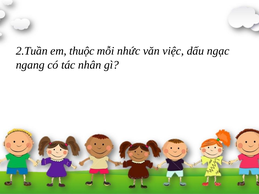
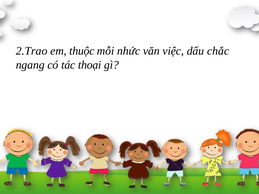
2.Tuần: 2.Tuần -> 2.Trao (32, 51)
ngạc: ngạc -> chắc (218, 51)
nhân: nhân -> thoại (90, 65)
